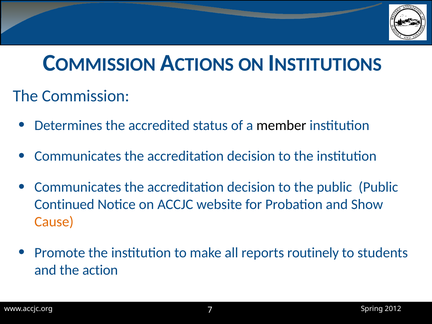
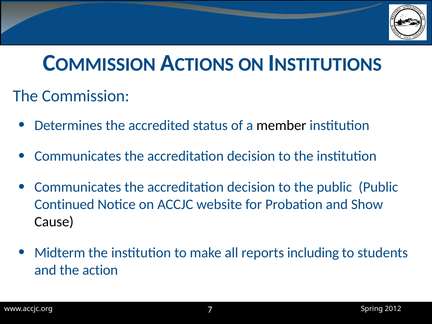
Cause colour: orange -> black (54, 222)
Promote: Promote -> Midterm (60, 253)
routinely: routinely -> including (313, 253)
